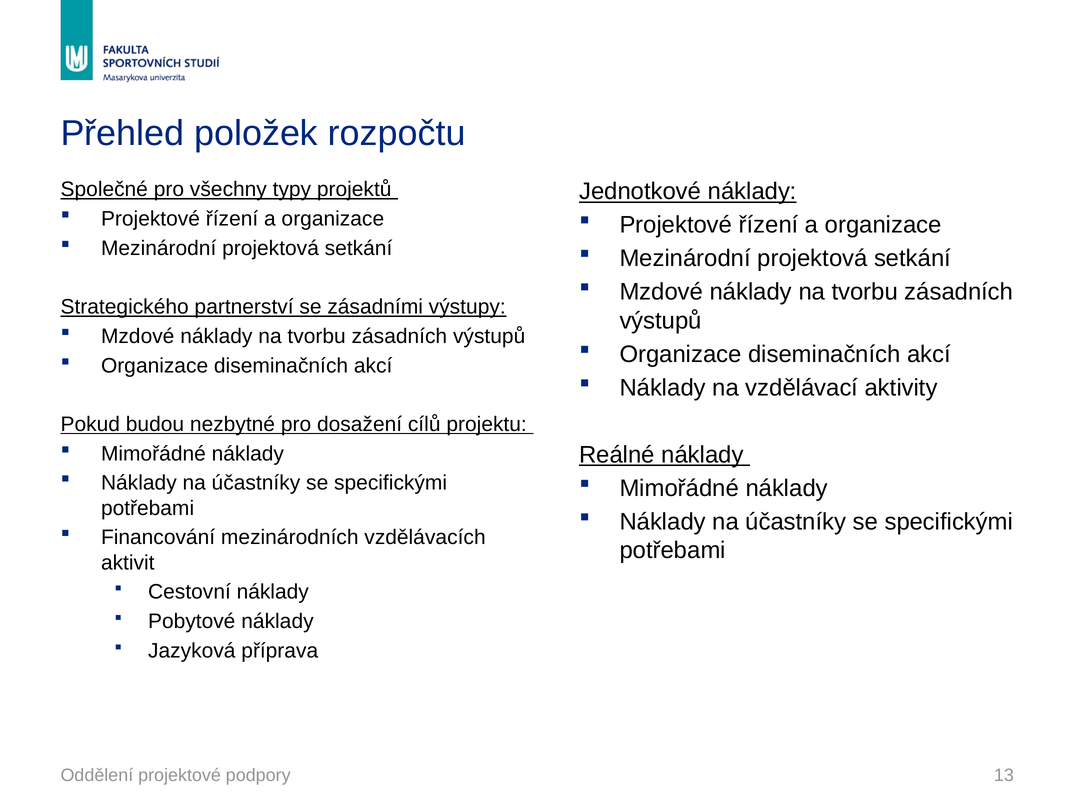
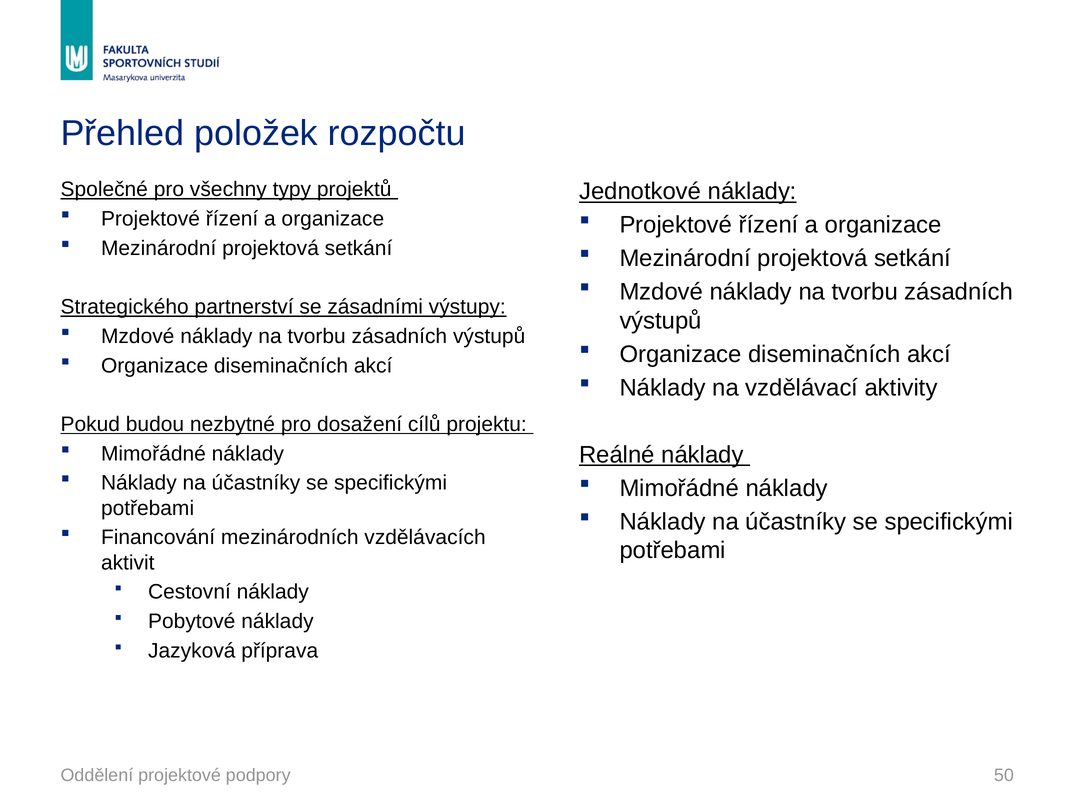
13: 13 -> 50 (1004, 775)
